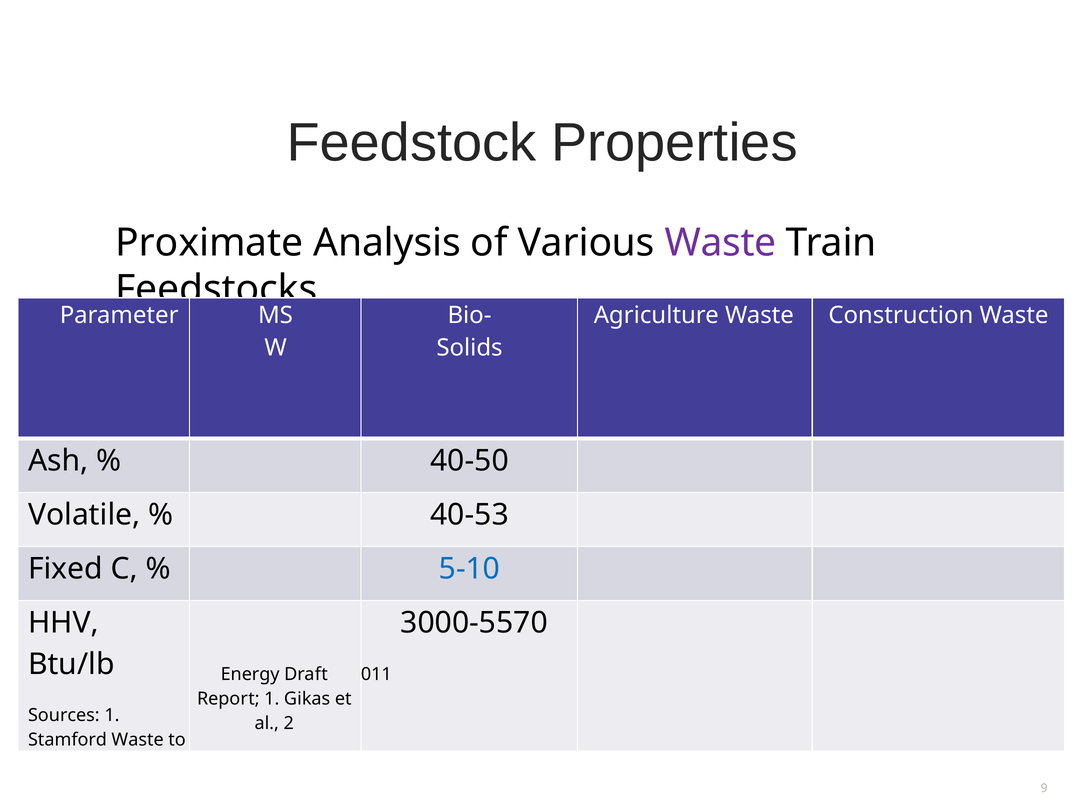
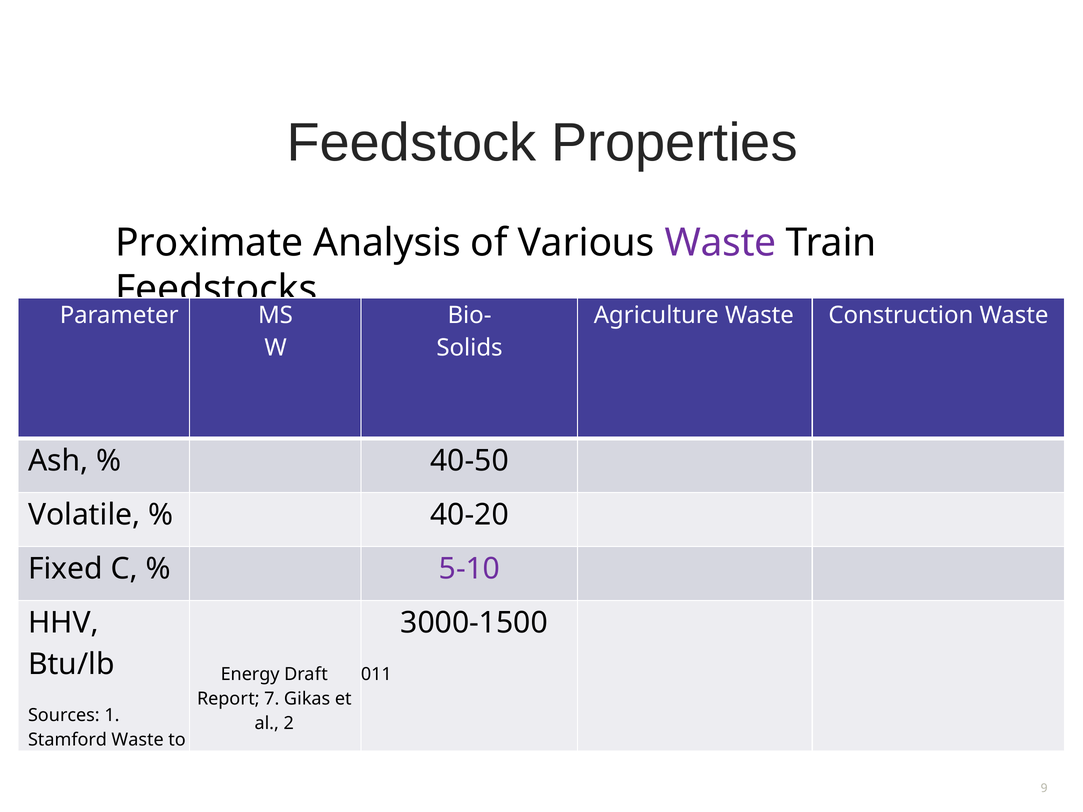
40-53: 40-53 -> 40-20 (469, 515)
5-10 colour: blue -> purple (470, 569)
3000-5570: 3000-5570 -> 3000-1500 (474, 623)
Report 1: 1 -> 7 (272, 699)
